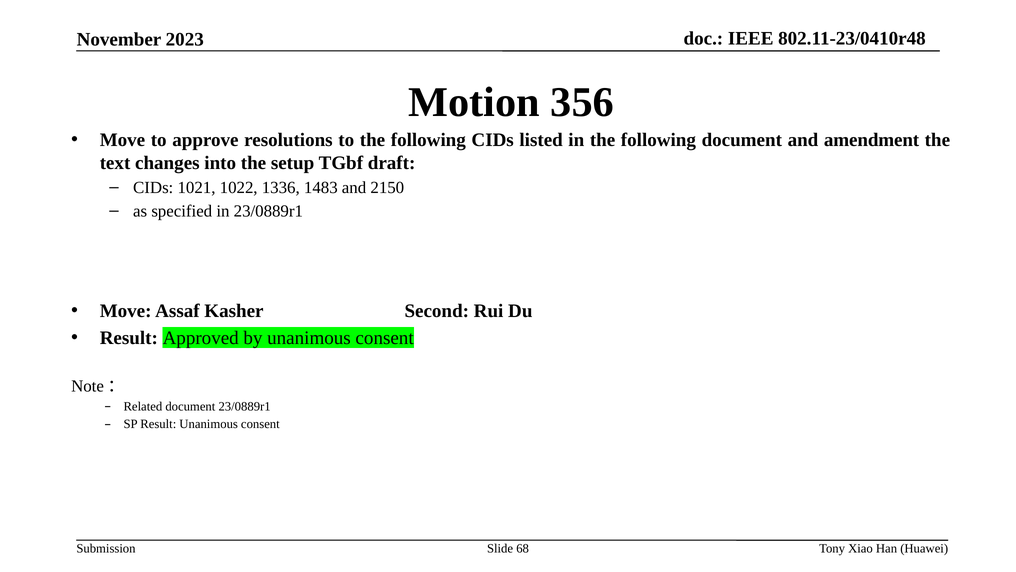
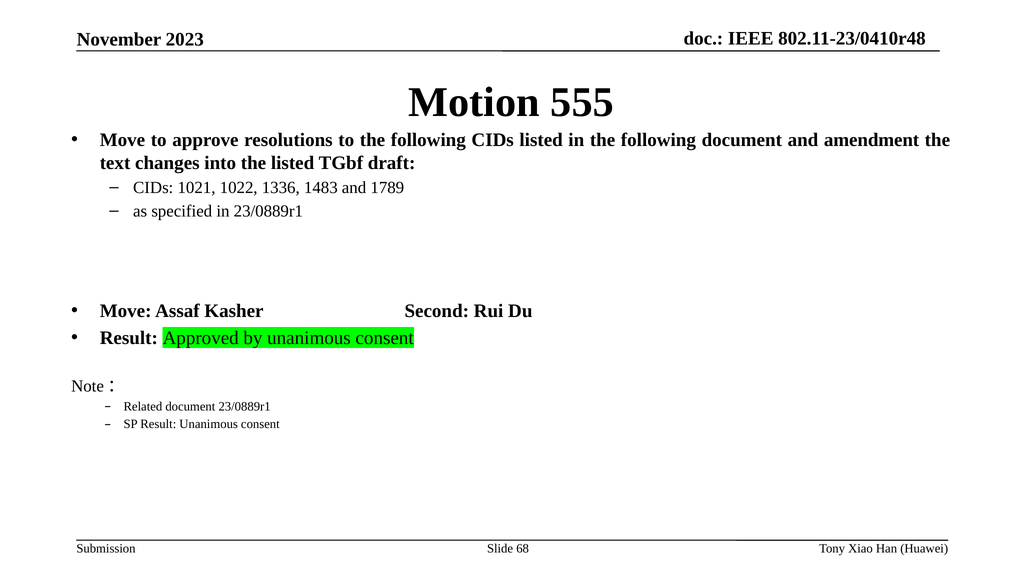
356: 356 -> 555 (582, 102)
the setup: setup -> listed (293, 163)
2150: 2150 -> 1789 (387, 187)
